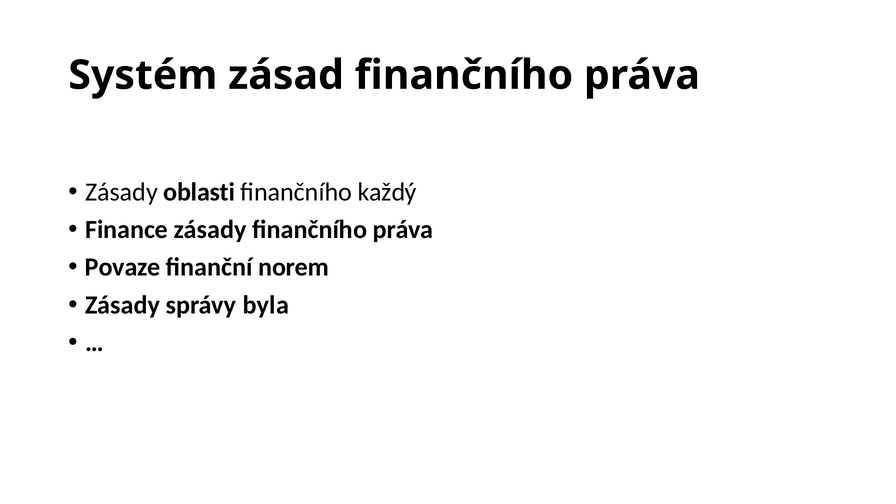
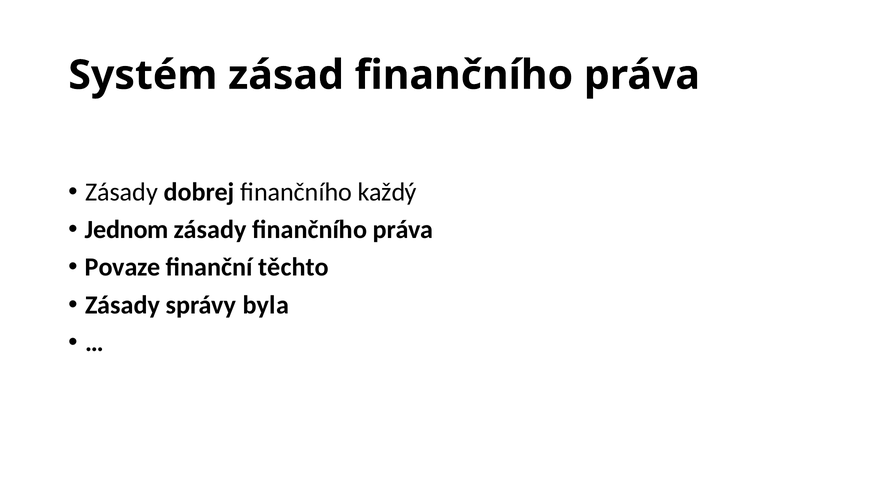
oblasti: oblasti -> dobrej (199, 192)
Finance: Finance -> Jednom (127, 230)
norem: norem -> těchto (294, 267)
